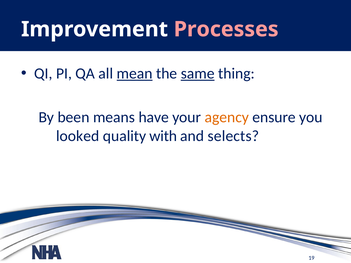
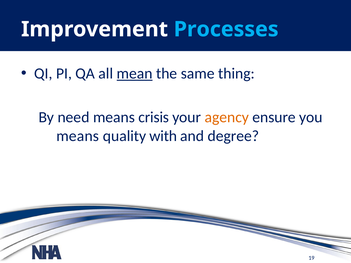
Processes colour: pink -> light blue (226, 29)
same underline: present -> none (198, 74)
been: been -> need (73, 117)
have: have -> crisis (154, 117)
looked: looked -> means (78, 136)
selects: selects -> degree (233, 136)
